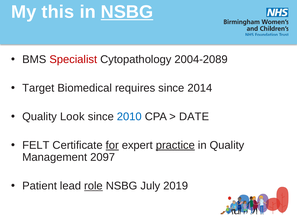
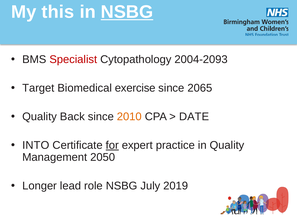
2004-2089: 2004-2089 -> 2004-2093 (201, 59)
requires: requires -> exercise (135, 88)
2014: 2014 -> 2065 (200, 88)
Look: Look -> Back (72, 117)
2010 colour: blue -> orange (129, 117)
FELT: FELT -> INTO (36, 145)
practice underline: present -> none (175, 145)
2097: 2097 -> 2050 (103, 157)
Patient: Patient -> Longer (40, 186)
role underline: present -> none (93, 186)
